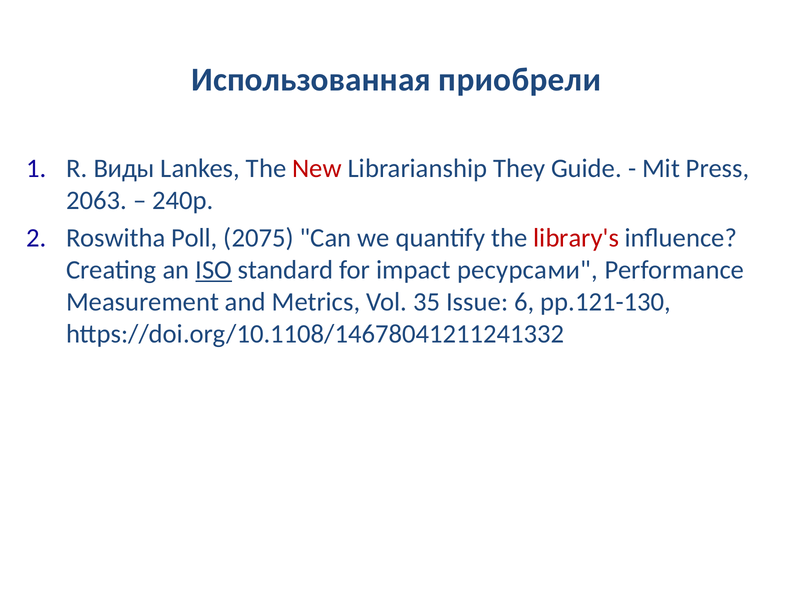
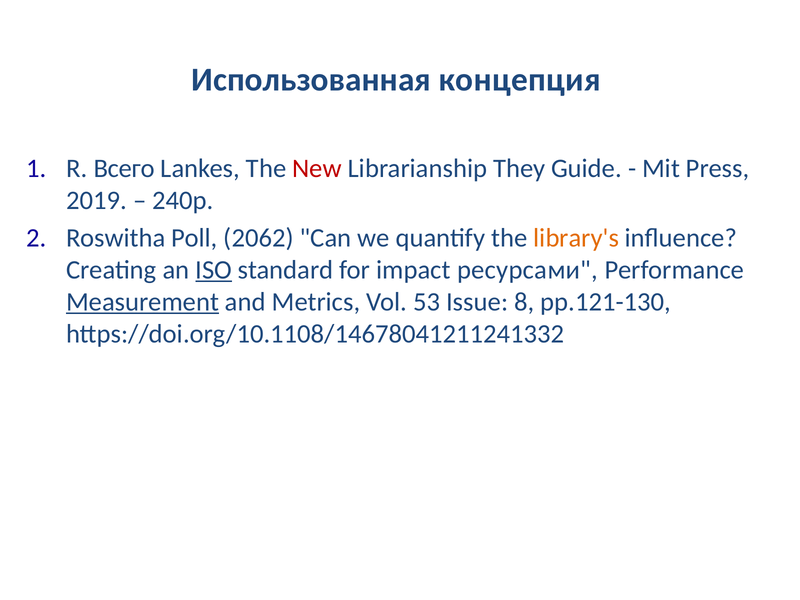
приобрели: приобрели -> концепция (520, 80)
Виды: Виды -> Всего (124, 169)
2063: 2063 -> 2019 (97, 201)
2075: 2075 -> 2062 (259, 238)
library's colour: red -> orange (576, 238)
Measurement underline: none -> present (143, 302)
35: 35 -> 53 (427, 302)
6: 6 -> 8 (524, 302)
